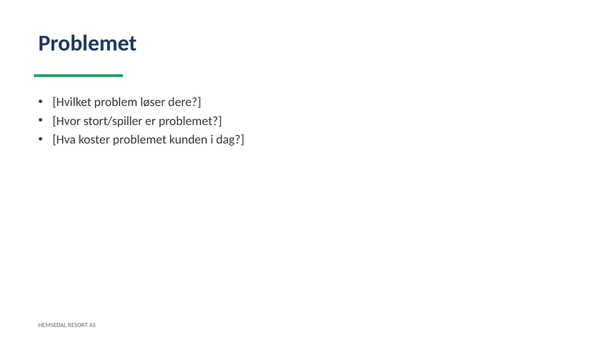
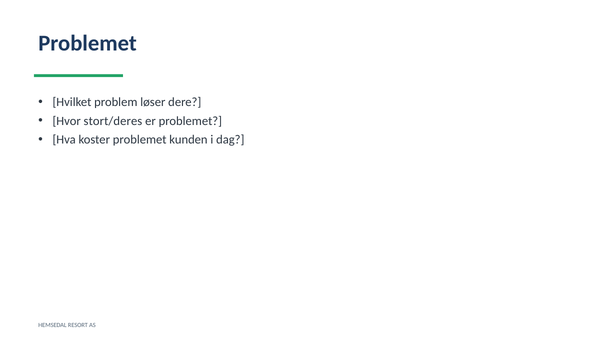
stort/spiller: stort/spiller -> stort/deres (113, 121)
